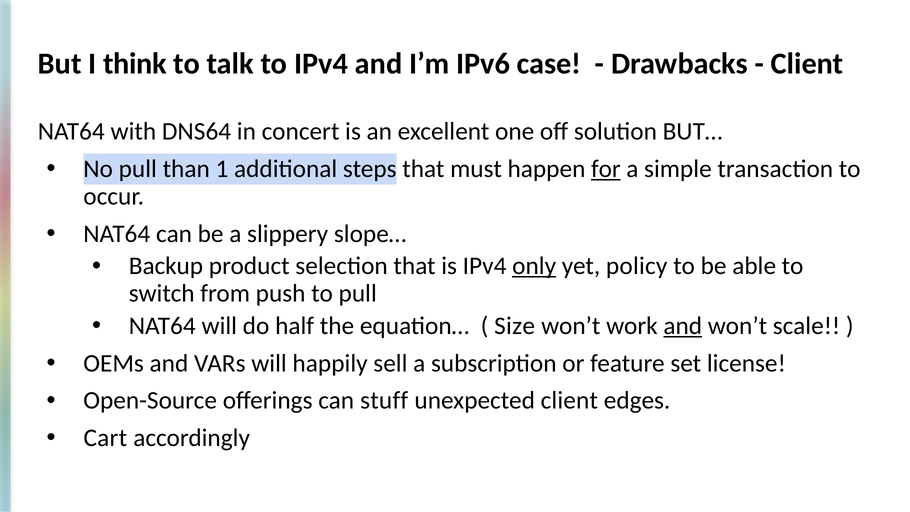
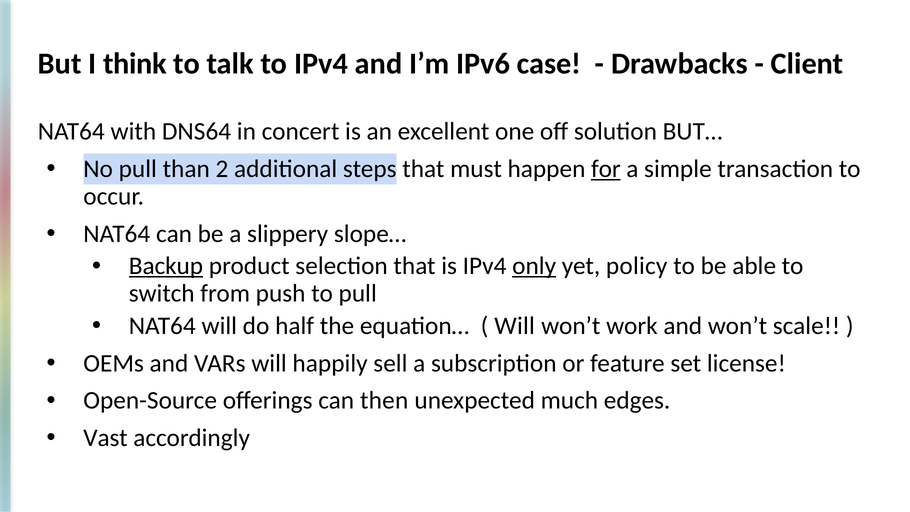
1: 1 -> 2 (222, 169)
Backup underline: none -> present (166, 266)
Size: Size -> Will (515, 326)
and underline: present -> none (683, 326)
stuff: stuff -> then (384, 401)
unexpected client: client -> much (569, 401)
Cart: Cart -> Vast (106, 438)
